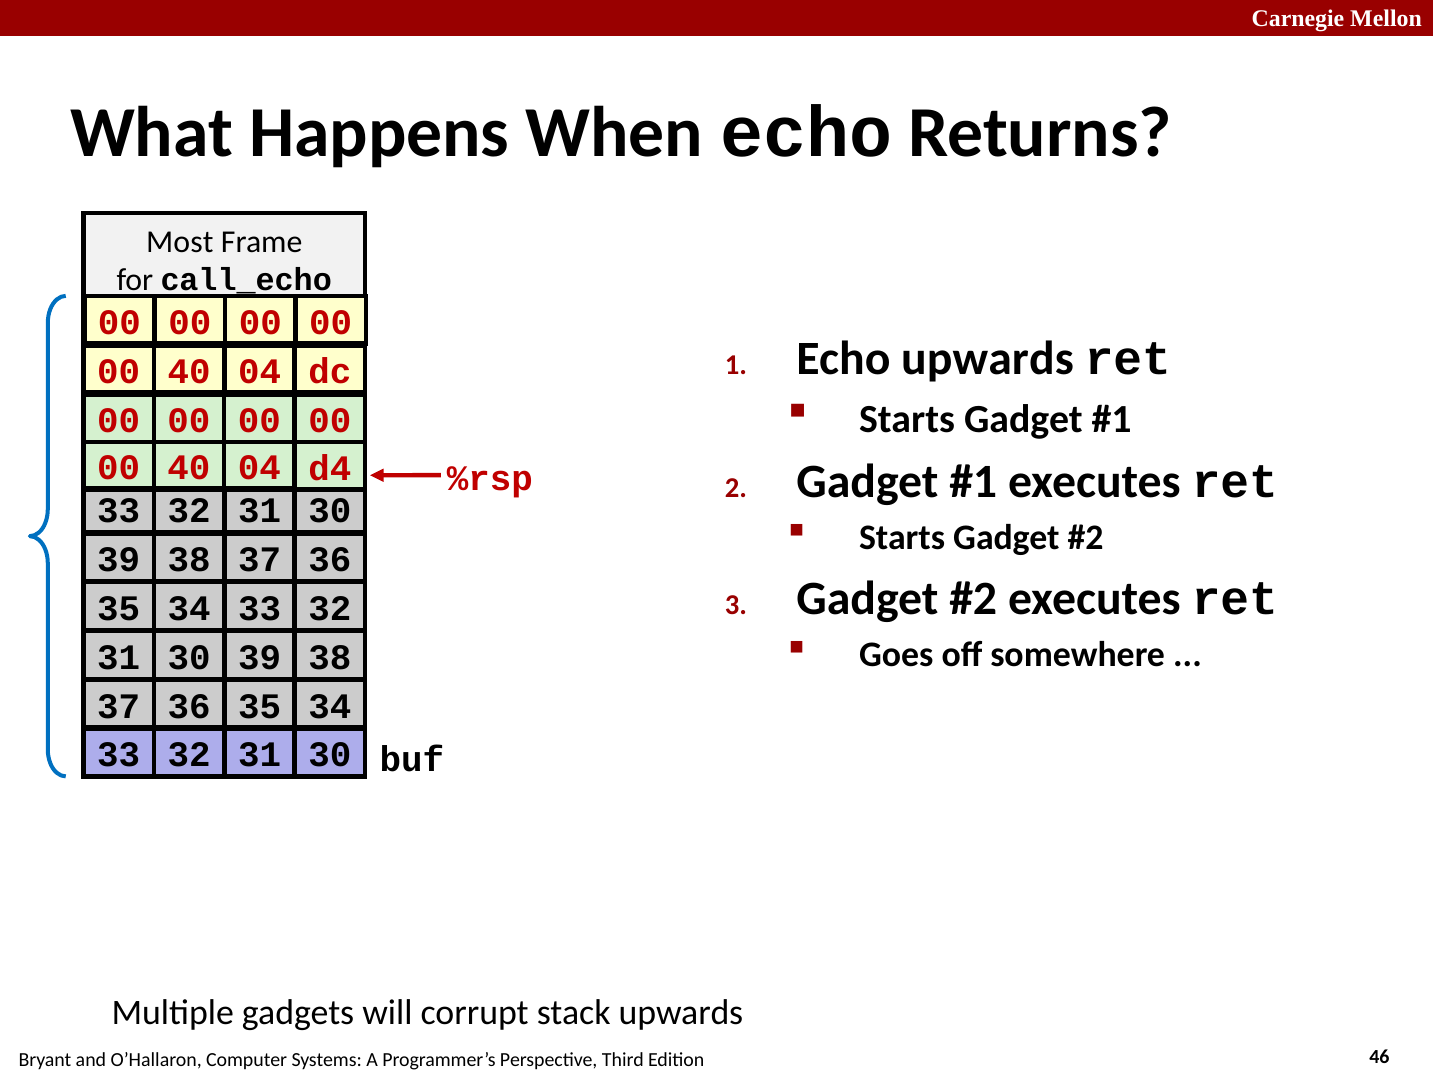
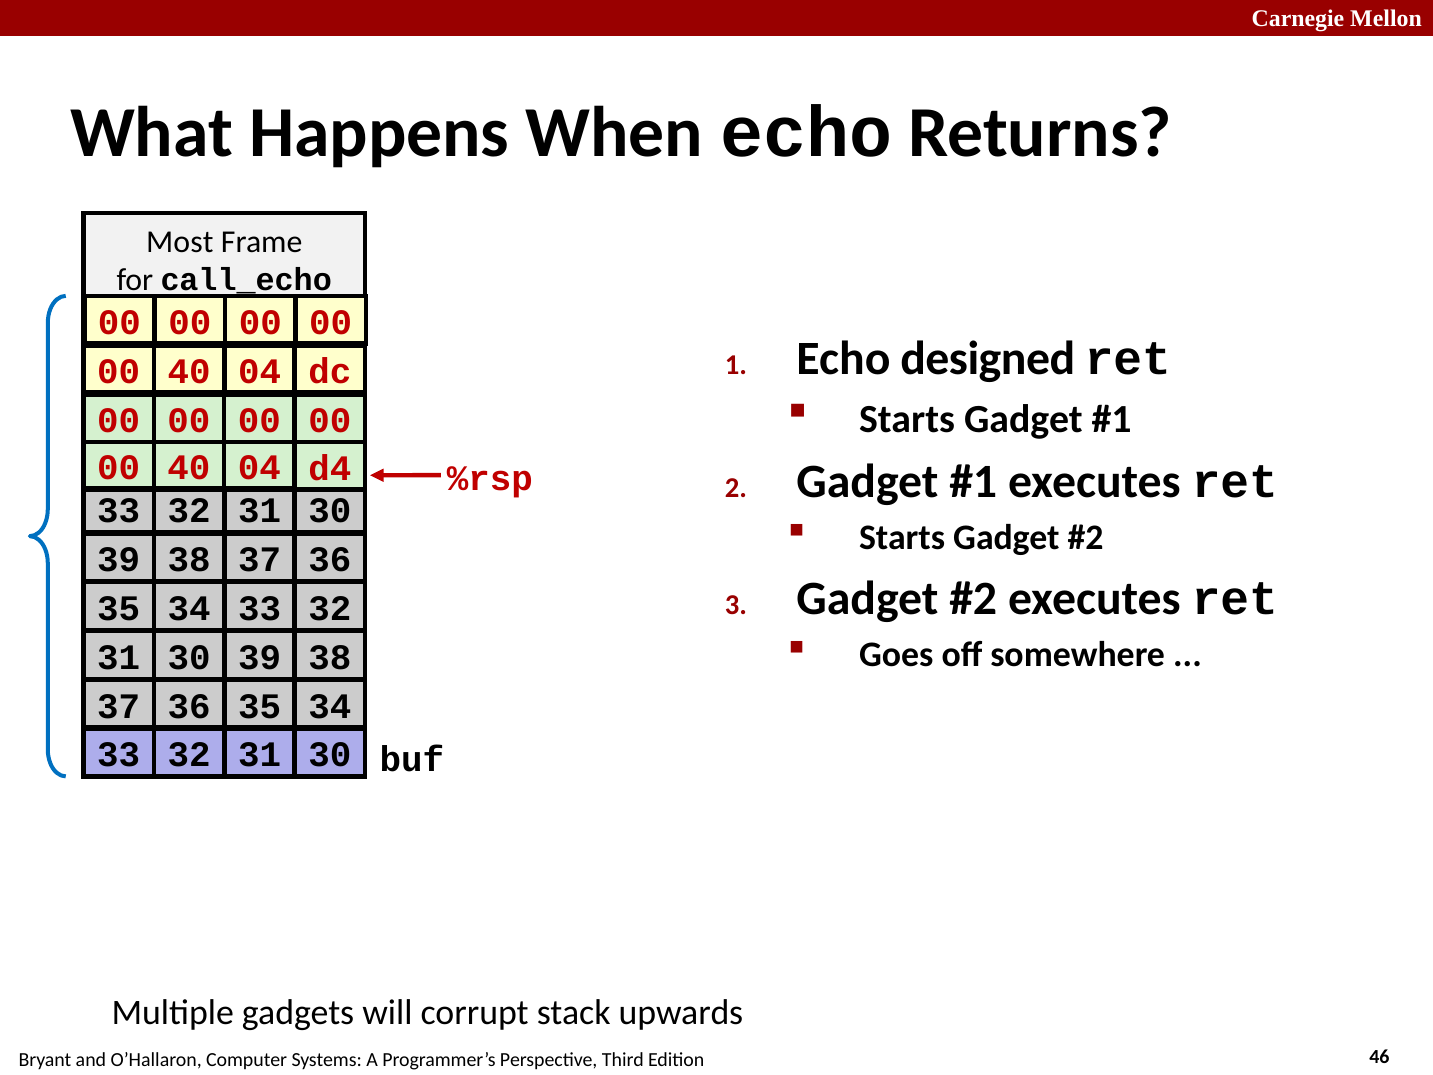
Echo upwards: upwards -> designed (988, 359)
